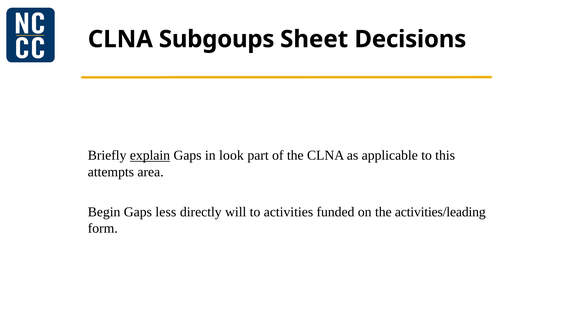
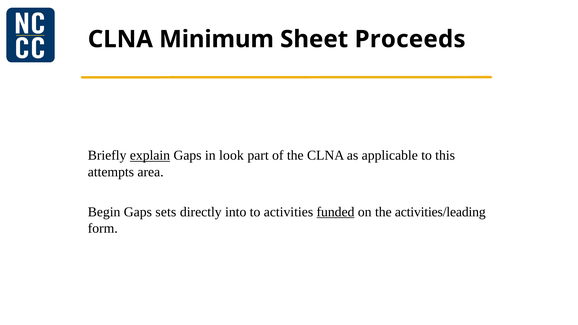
Subgoups: Subgoups -> Minimum (217, 39)
Decisions: Decisions -> Proceeds (410, 39)
less: less -> sets (166, 212)
will: will -> into (236, 212)
funded underline: none -> present (335, 212)
